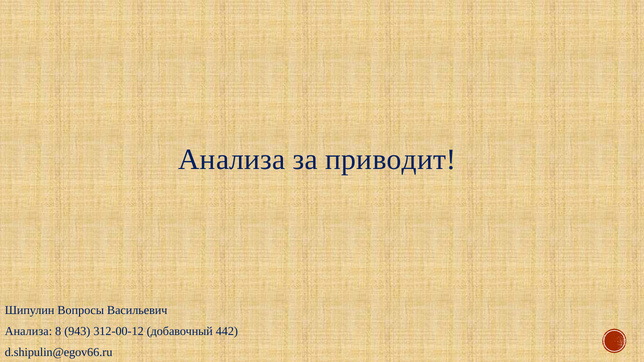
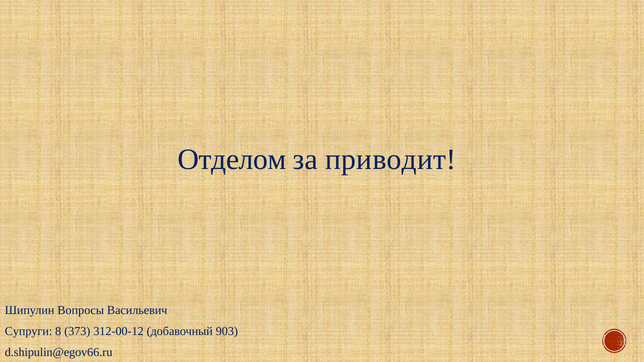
Анализа: Анализа -> Отделом (232, 160)
Анализа: Анализа -> Супруги (29, 331)
943: 943 -> 373 (77, 331)
442: 442 -> 903 (227, 331)
